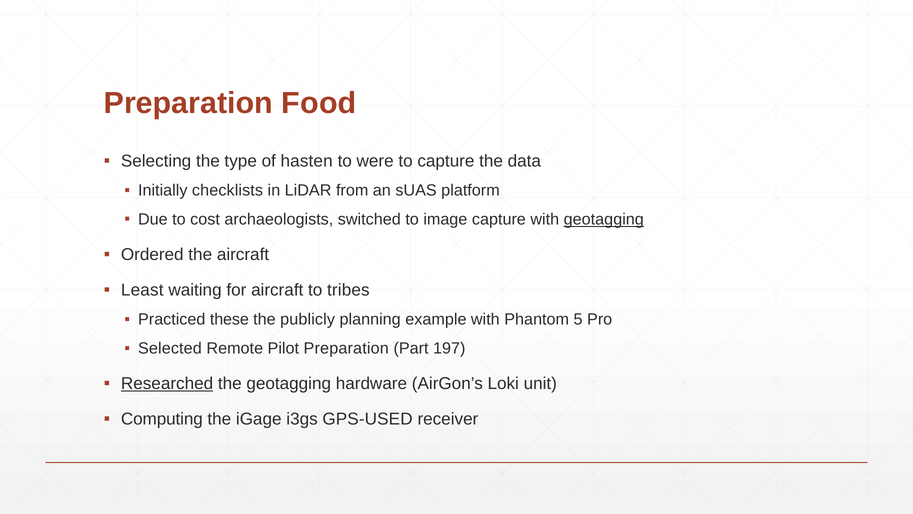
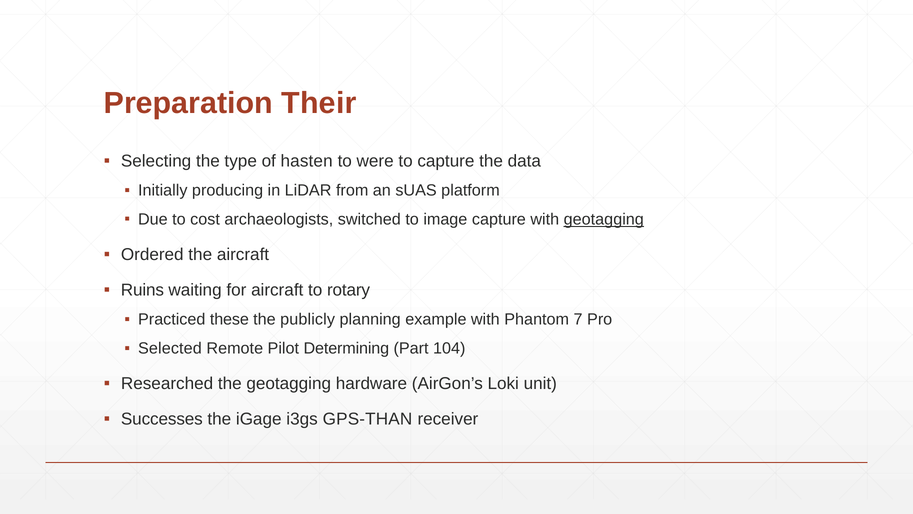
Food: Food -> Their (319, 103)
checklists: checklists -> producing (228, 190)
Least: Least -> Ruins (142, 290)
tribes: tribes -> rotary (349, 290)
5: 5 -> 7 (578, 319)
Pilot Preparation: Preparation -> Determining (346, 348)
197: 197 -> 104 (449, 348)
Researched underline: present -> none (167, 383)
Computing: Computing -> Successes (162, 419)
GPS-USED: GPS-USED -> GPS-THAN (367, 419)
